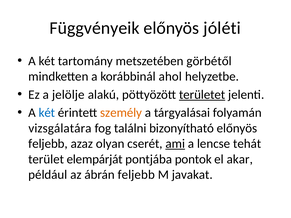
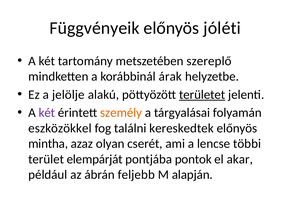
görbétől: görbétől -> szereplő (209, 61)
ahol: ahol -> árak (170, 77)
két colour: blue -> purple (47, 113)
vizsgálatára: vizsgálatára -> eszközökkel (60, 128)
bizonyítható: bizonyítható -> kereskedtek (182, 128)
feljebb: feljebb -> mintha (48, 144)
ami underline: present -> none (175, 144)
tehát: tehát -> többi (247, 144)
javakat: javakat -> alapján (192, 175)
